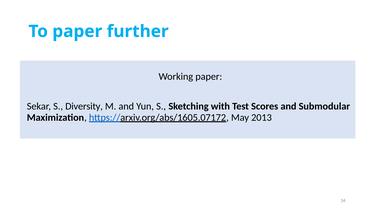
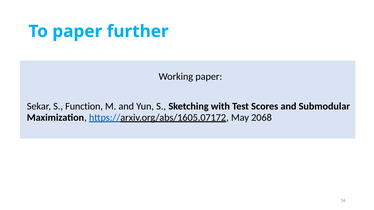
Diversity: Diversity -> Function (84, 107)
2013: 2013 -> 2068 (262, 118)
